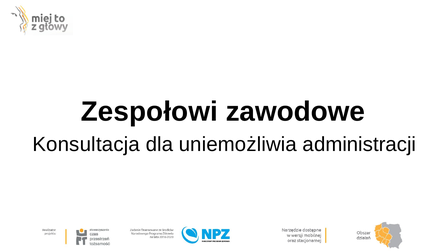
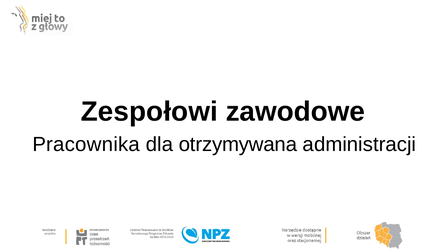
Konsultacja: Konsultacja -> Pracownika (86, 144)
uniemożliwia: uniemożliwia -> otrzymywana (238, 144)
